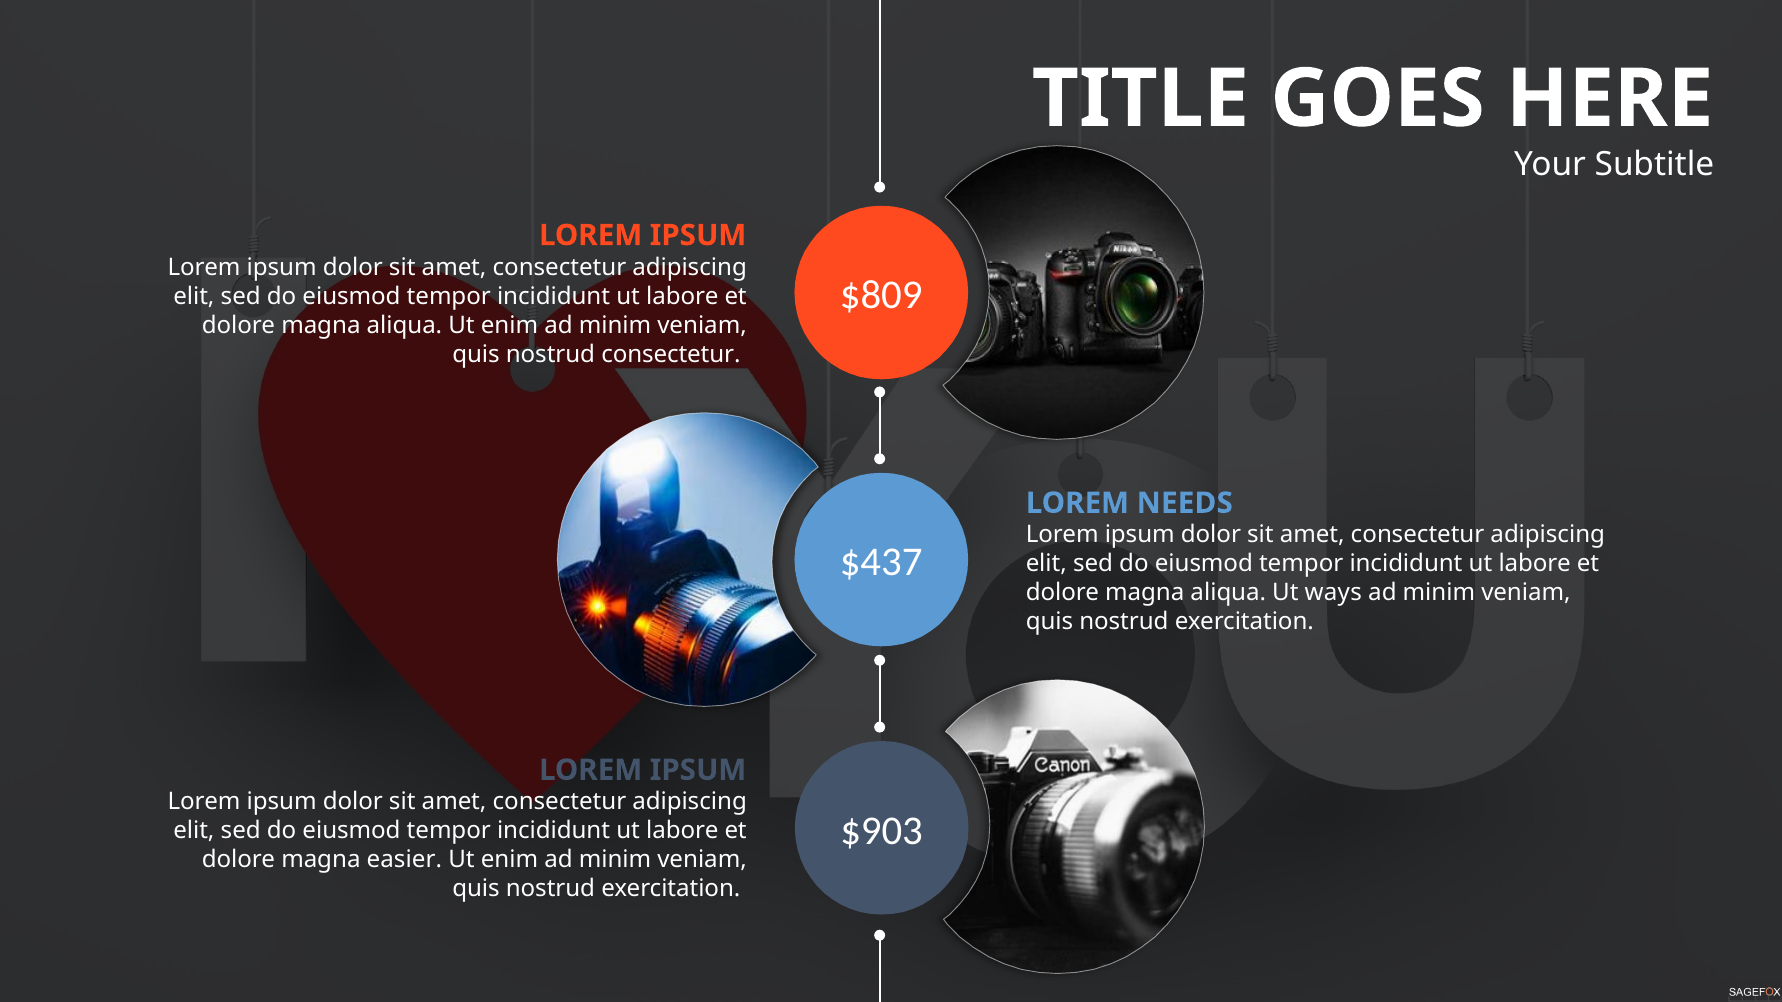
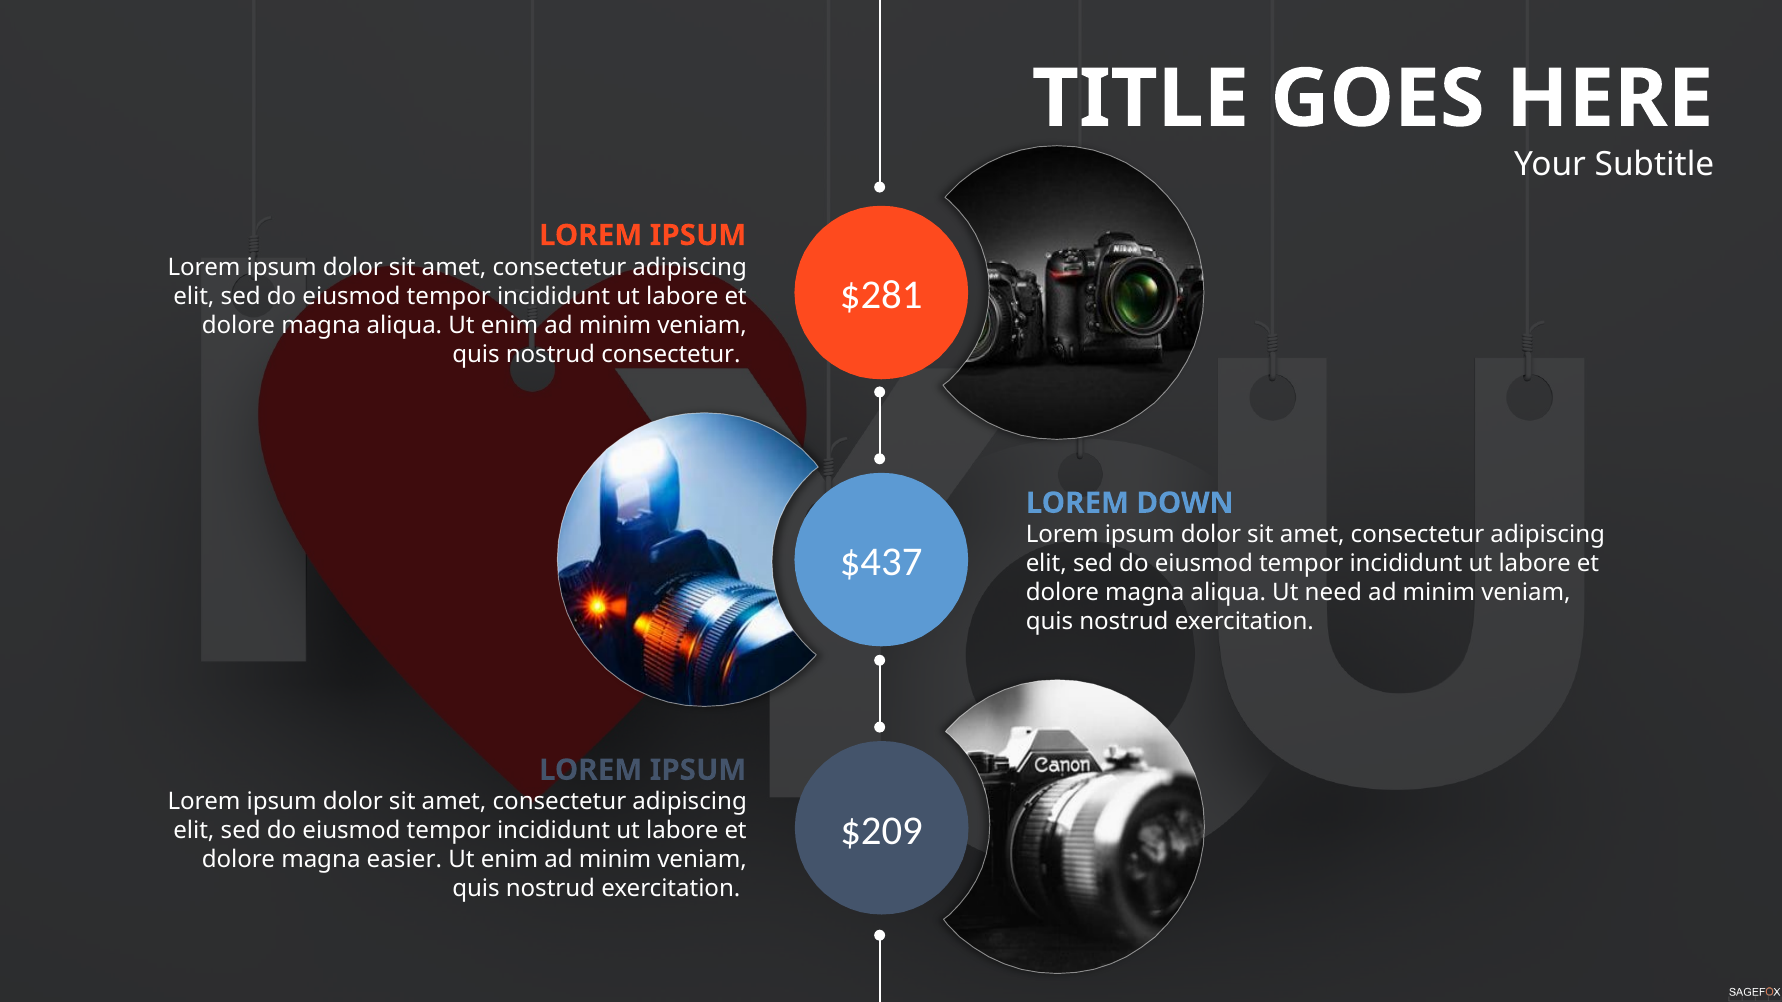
$809: $809 -> $281 (881, 295)
NEEDS: NEEDS -> DOWN (1185, 503)
ways: ways -> need (1333, 593)
$903: $903 -> $209 (882, 831)
